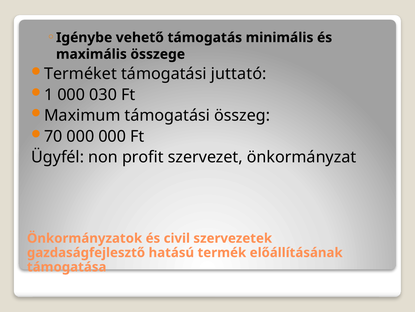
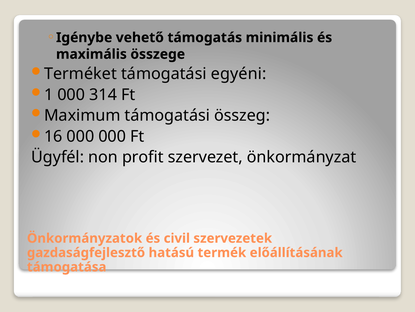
juttató: juttató -> egyéni (239, 74)
030: 030 -> 314 (103, 94)
70: 70 -> 16 (53, 136)
